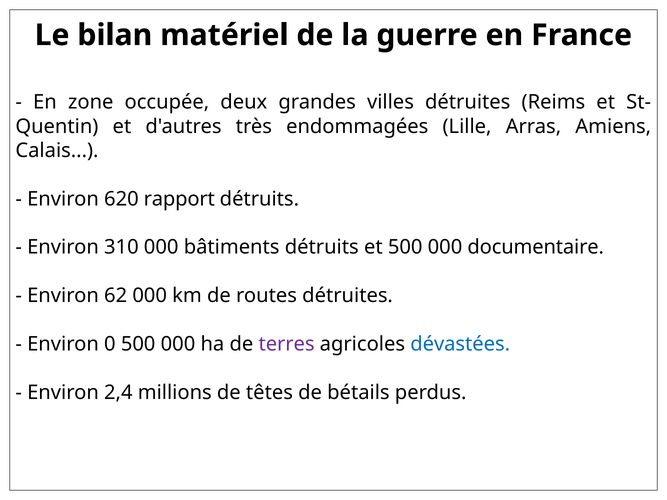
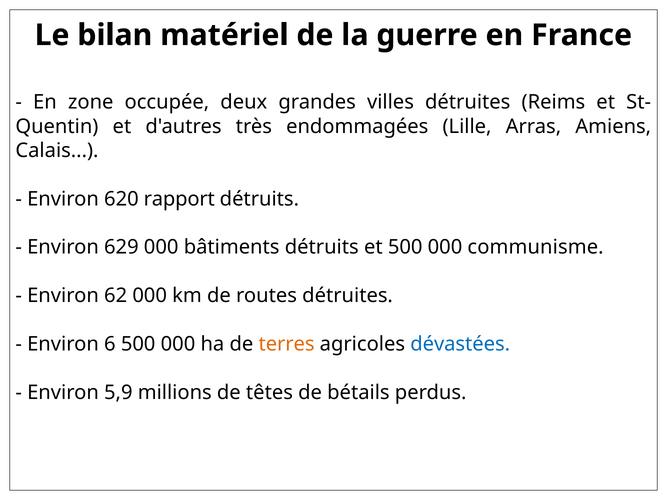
310: 310 -> 629 (121, 247)
documentaire: documentaire -> communisme (536, 247)
0: 0 -> 6 (110, 344)
terres colour: purple -> orange (287, 344)
2,4: 2,4 -> 5,9 (118, 393)
